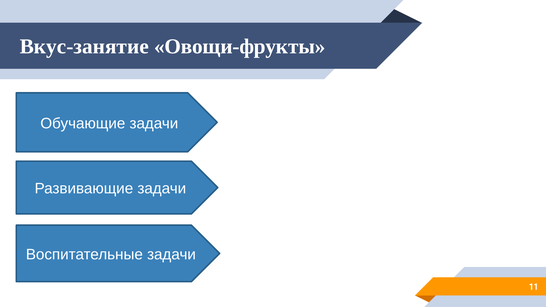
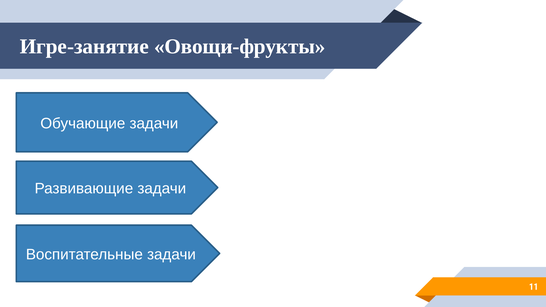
Вкус-занятие: Вкус-занятие -> Игре-занятие (84, 47)
